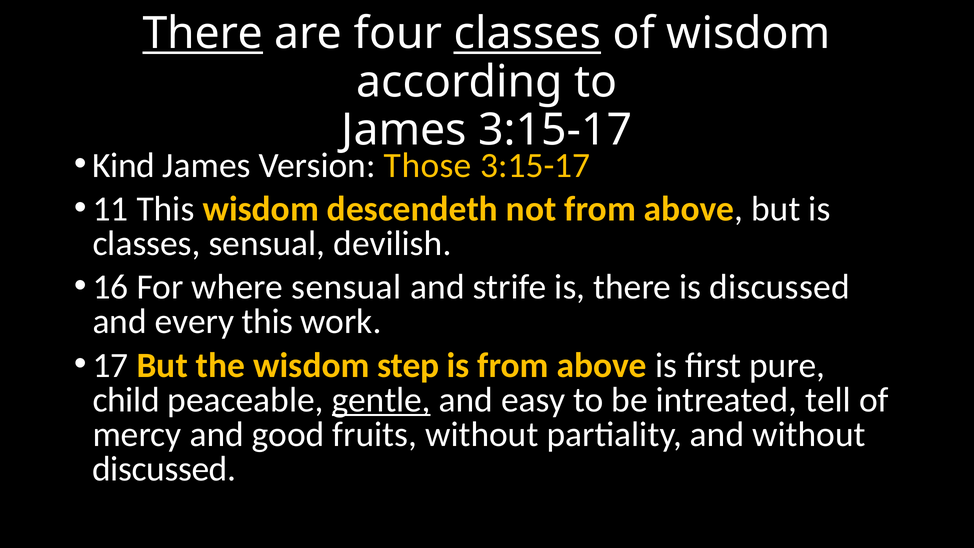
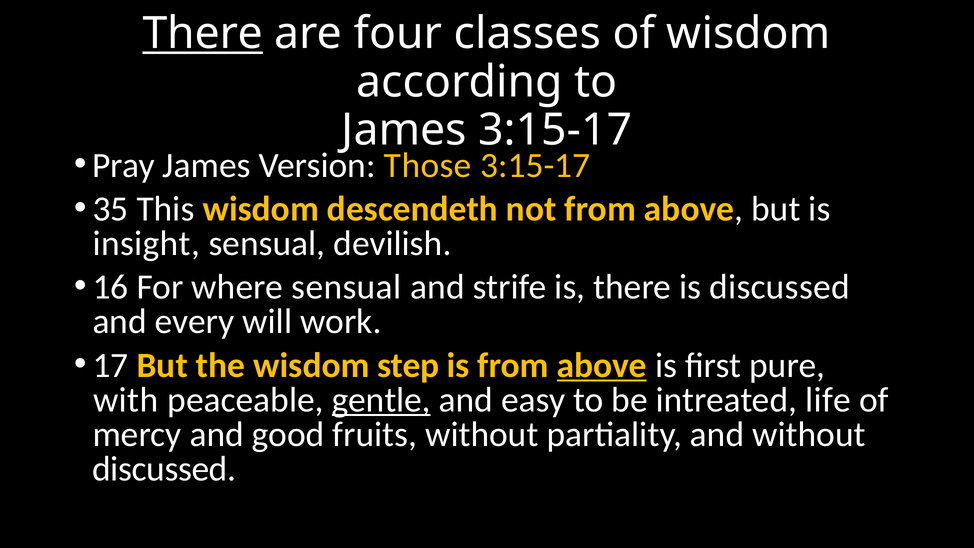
classes underline: present -> none (527, 34)
Kind: Kind -> Pray (124, 165)
11: 11 -> 35 (110, 209)
classes: classes -> insight (146, 244)
every this: this -> will (267, 322)
above underline: none -> present (602, 365)
child: child -> with (126, 400)
tell: tell -> life (828, 400)
